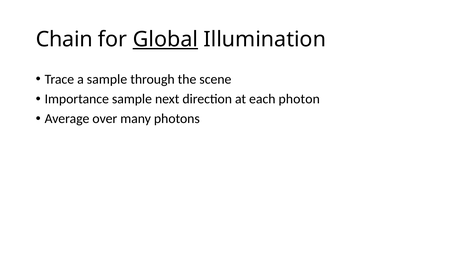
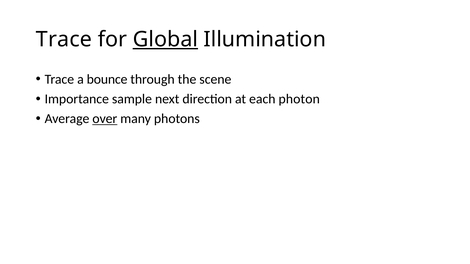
Chain: Chain -> Trace (64, 39)
a sample: sample -> bounce (107, 79)
over underline: none -> present (105, 119)
